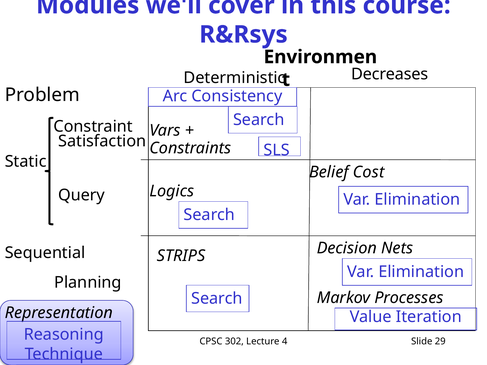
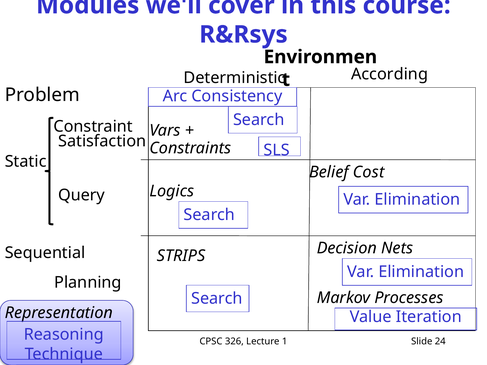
Decreases: Decreases -> According (390, 74)
302: 302 -> 326 (234, 342)
4: 4 -> 1 (285, 342)
29: 29 -> 24 (440, 342)
